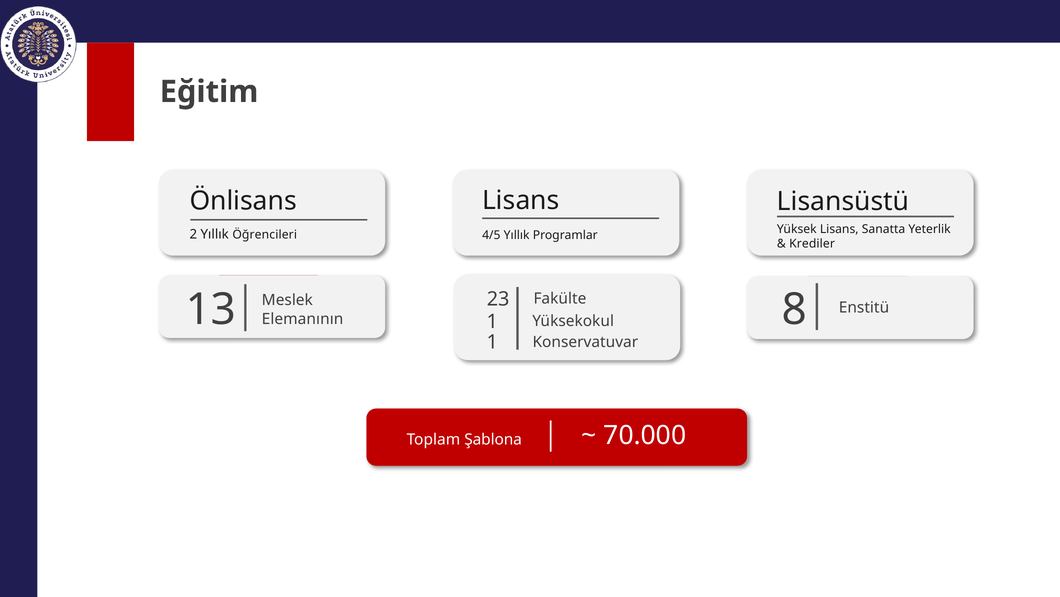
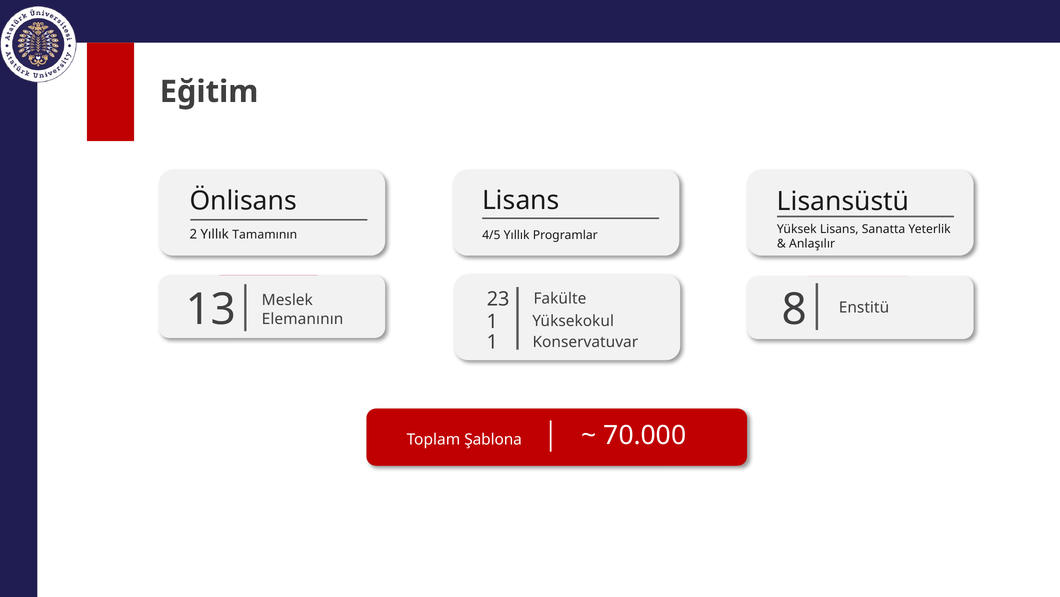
Öğrencileri: Öğrencileri -> Tamamının (265, 235)
Krediler: Krediler -> Anlaşılır (812, 243)
